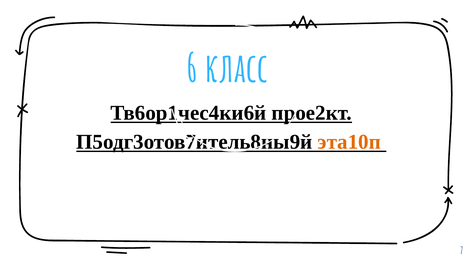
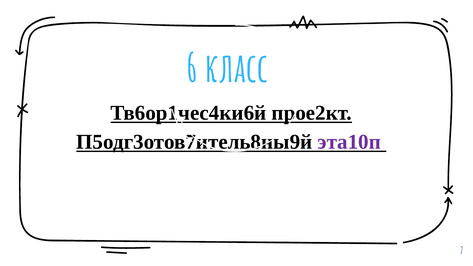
эта10п colour: orange -> purple (349, 142)
